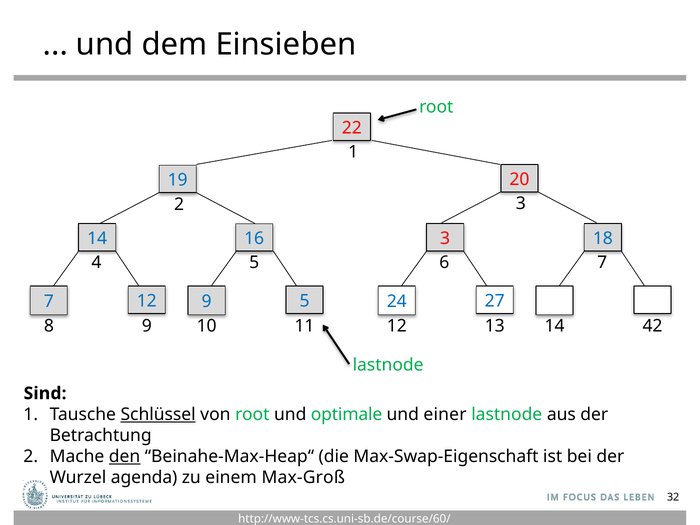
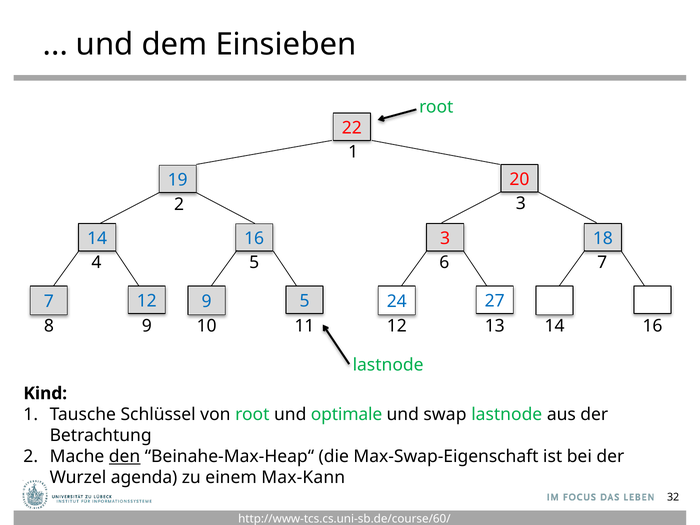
14 42: 42 -> 16 (652, 326)
Sind: Sind -> Kind (45, 393)
Schlüssel underline: present -> none (158, 414)
einer: einer -> swap (445, 414)
Max-Groß: Max-Groß -> Max-Kann (303, 477)
